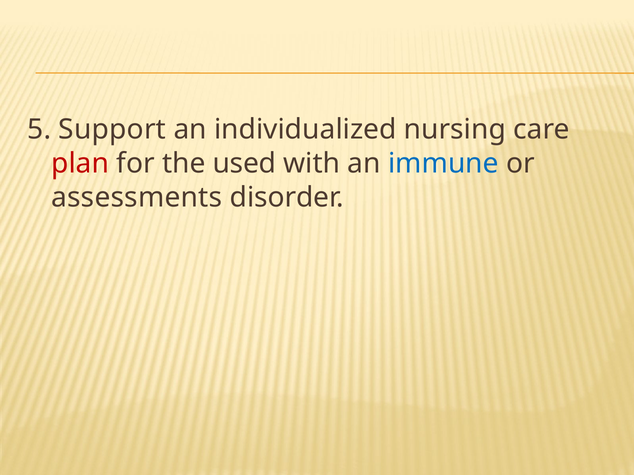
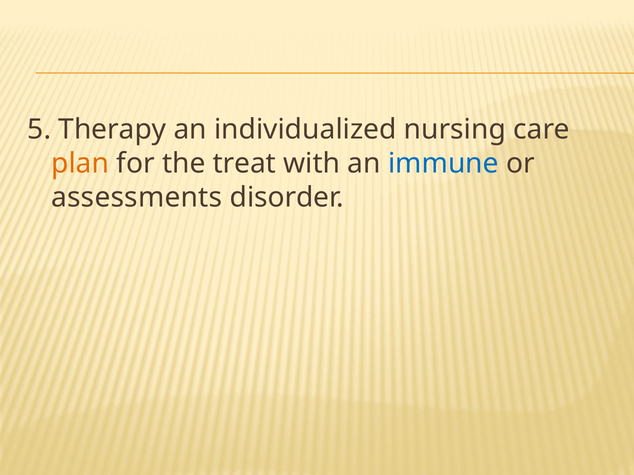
Support: Support -> Therapy (112, 130)
plan colour: red -> orange (80, 164)
used: used -> treat (244, 164)
